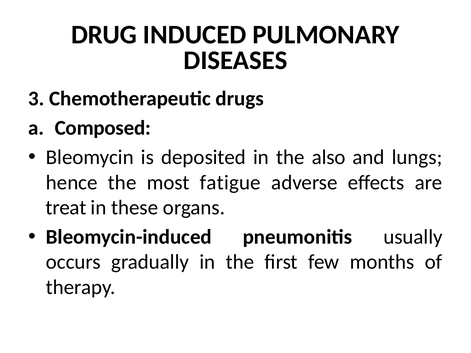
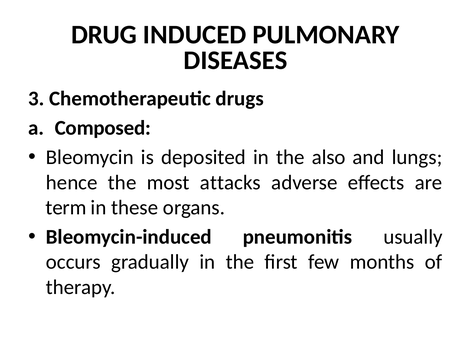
fatigue: fatigue -> attacks (230, 183)
treat: treat -> term (66, 208)
